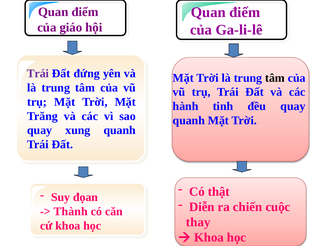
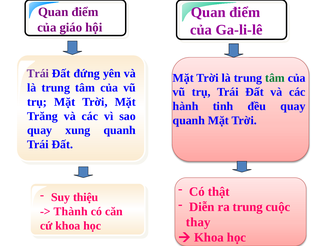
tâm colour: black -> green (275, 78)
đọan: đọan -> thiệu (86, 197)
ra chiến: chiến -> trung (248, 207)
